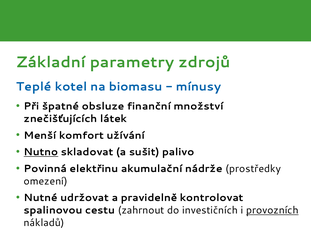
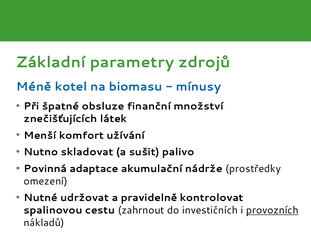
Teplé: Teplé -> Méně (34, 87)
Nutno underline: present -> none (41, 152)
Povinná elektřinu: elektřinu -> adaptace (94, 169)
